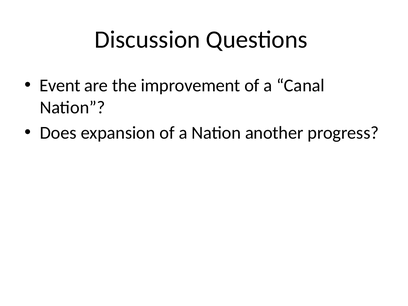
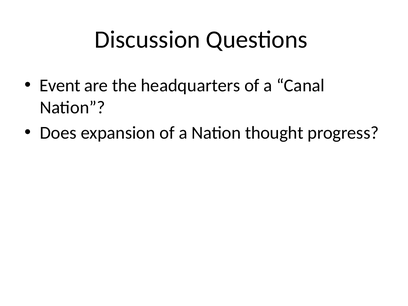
improvement: improvement -> headquarters (191, 86)
another: another -> thought (274, 133)
